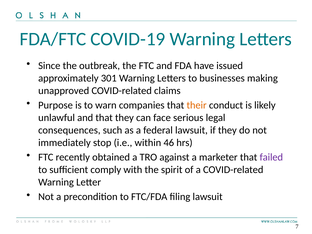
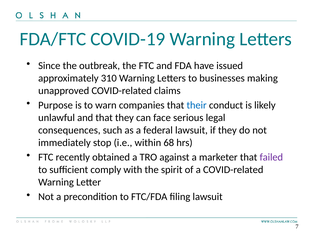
301: 301 -> 310 (109, 78)
their colour: orange -> blue (197, 105)
46: 46 -> 68 (169, 143)
